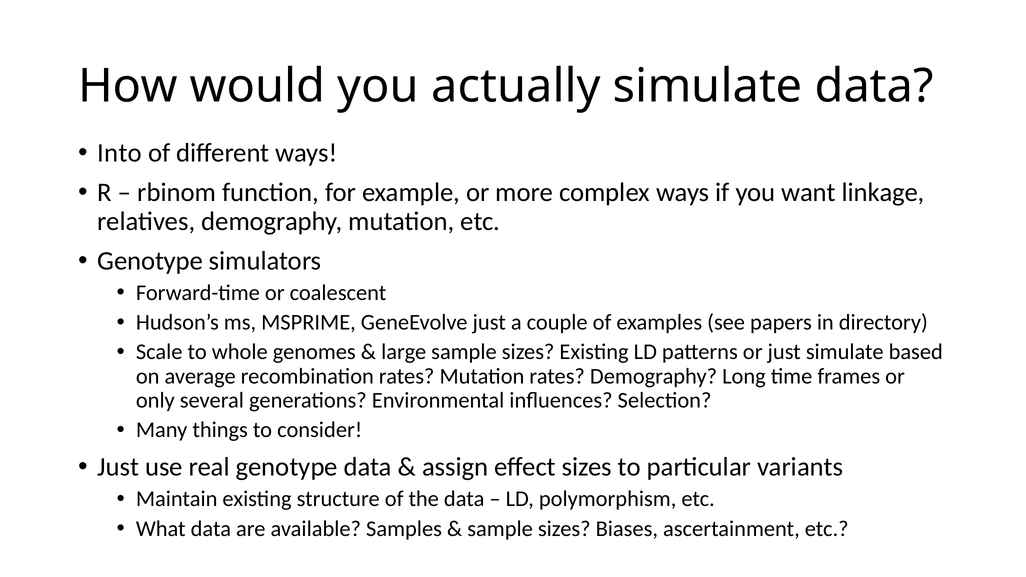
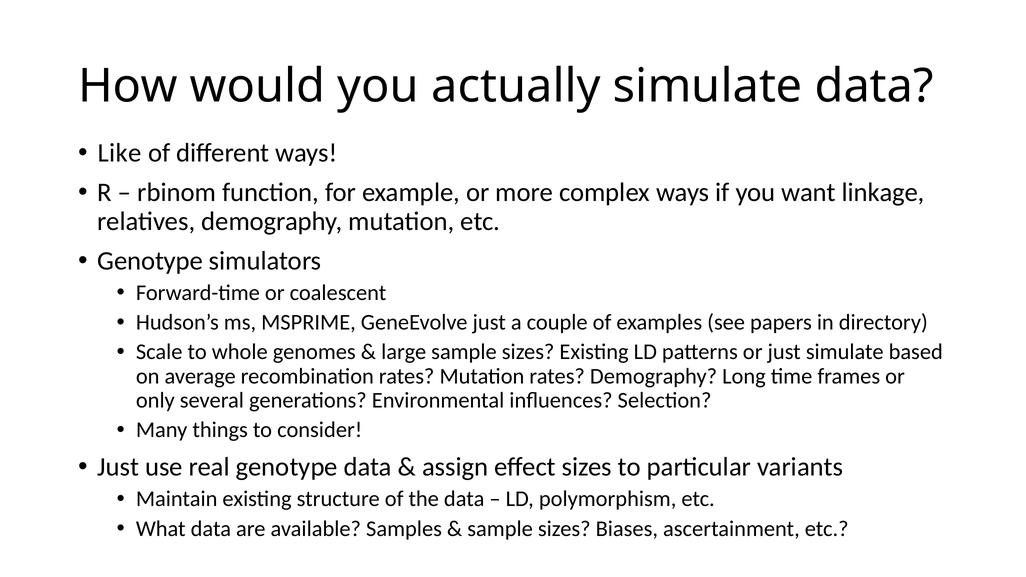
Into: Into -> Like (120, 153)
